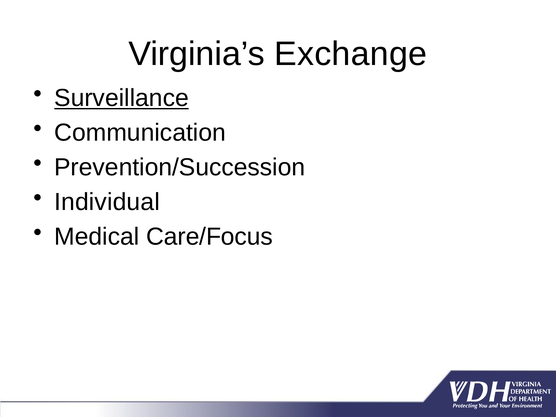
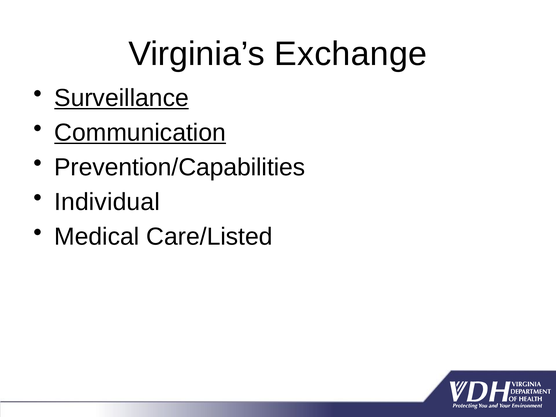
Communication underline: none -> present (140, 133)
Prevention/Succession: Prevention/Succession -> Prevention/Capabilities (180, 167)
Care/Focus: Care/Focus -> Care/Listed (209, 237)
